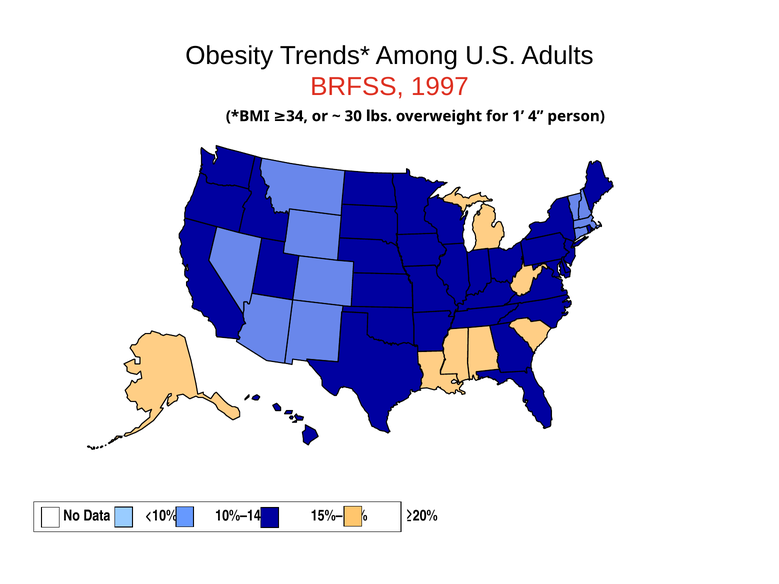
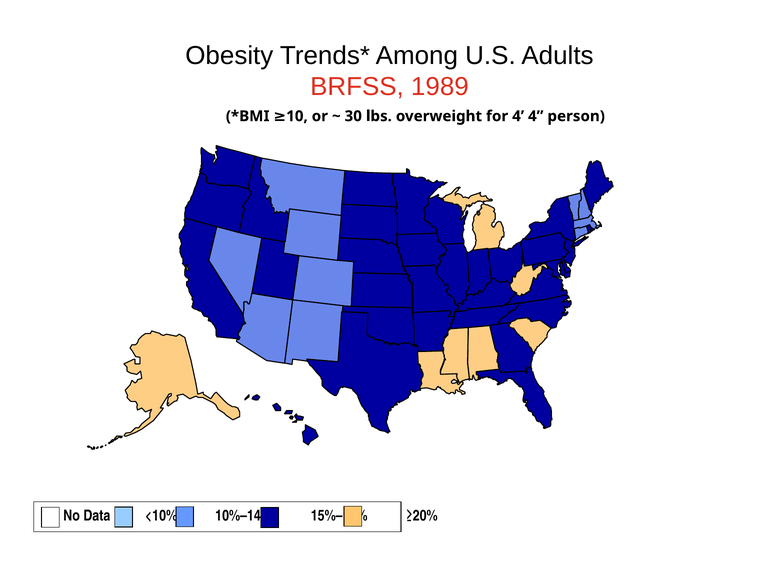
1997: 1997 -> 1989 (440, 87)
34: 34 -> 10 (297, 116)
for 1: 1 -> 4 (518, 116)
